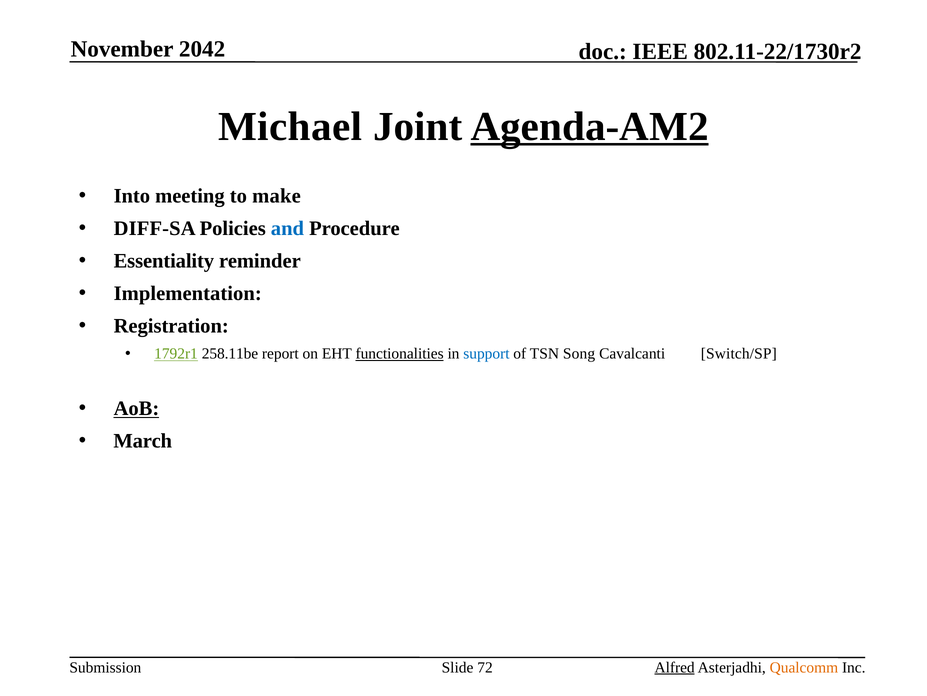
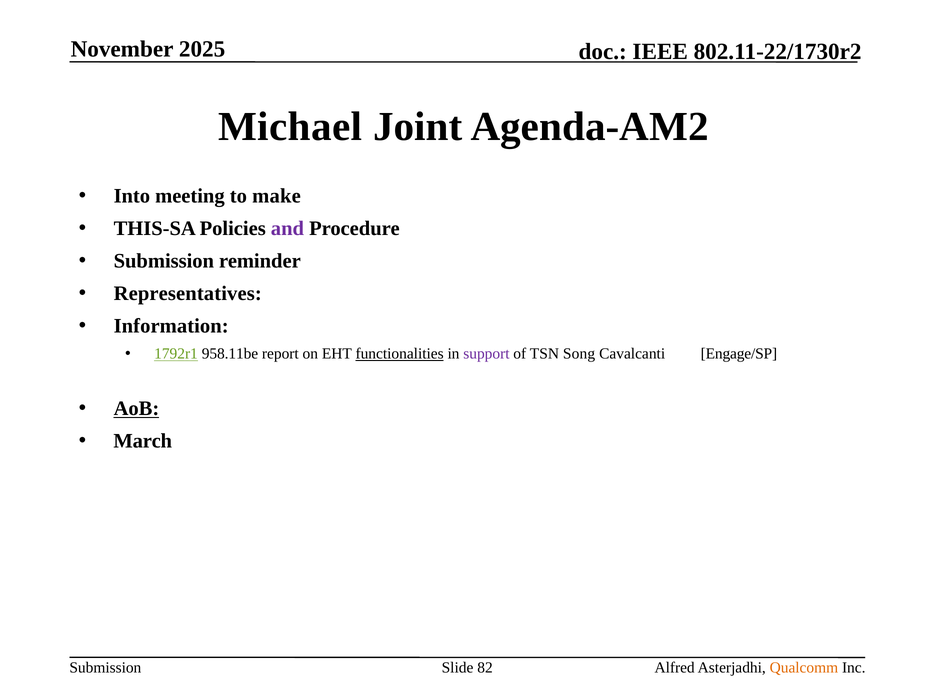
2042: 2042 -> 2025 (202, 49)
Agenda-AM2 underline: present -> none (590, 126)
DIFF-SA: DIFF-SA -> THIS-SA (155, 228)
and colour: blue -> purple (287, 228)
Essentiality: Essentiality -> Submission (164, 261)
Implementation: Implementation -> Representatives (188, 293)
Registration: Registration -> Information (171, 326)
258.11be: 258.11be -> 958.11be (230, 353)
support colour: blue -> purple (486, 353)
Switch/SP: Switch/SP -> Engage/SP (739, 353)
72: 72 -> 82 (485, 667)
Alfred underline: present -> none (675, 667)
